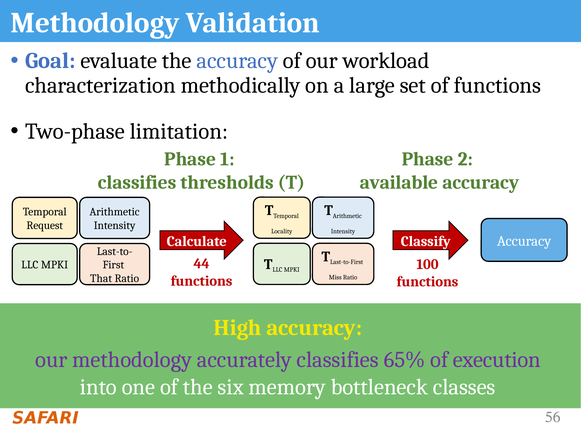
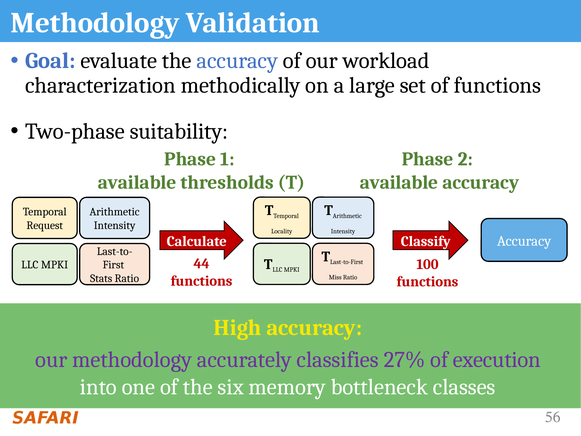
limitation: limitation -> suitability (179, 131)
classifies: classifies -> available (137, 182)
That: That -> Stats (101, 278)
65%: 65% -> 27% (404, 360)
